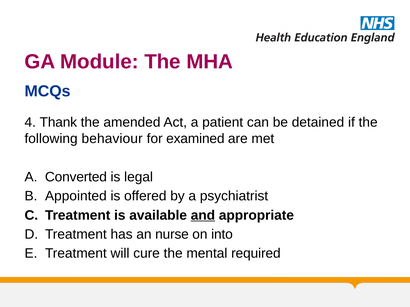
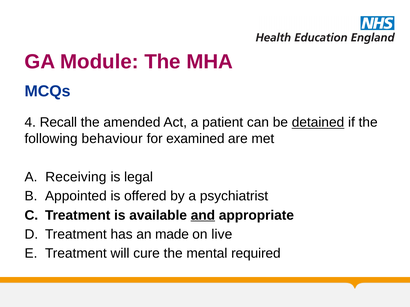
Thank: Thank -> Recall (58, 123)
detained underline: none -> present (318, 123)
Converted: Converted -> Receiving (76, 177)
nurse: nurse -> made (172, 235)
into: into -> live (222, 235)
